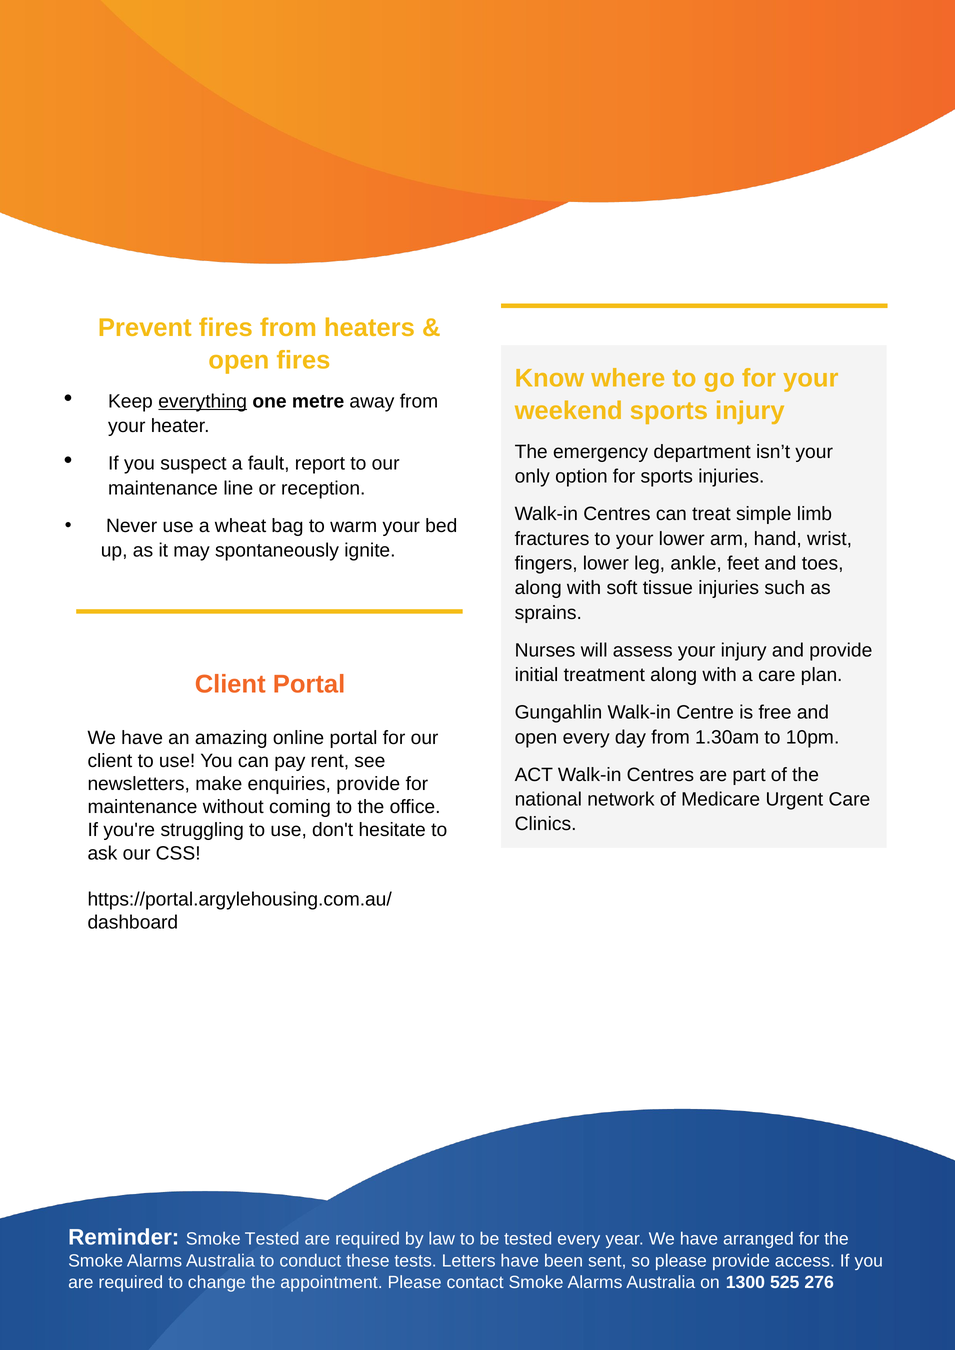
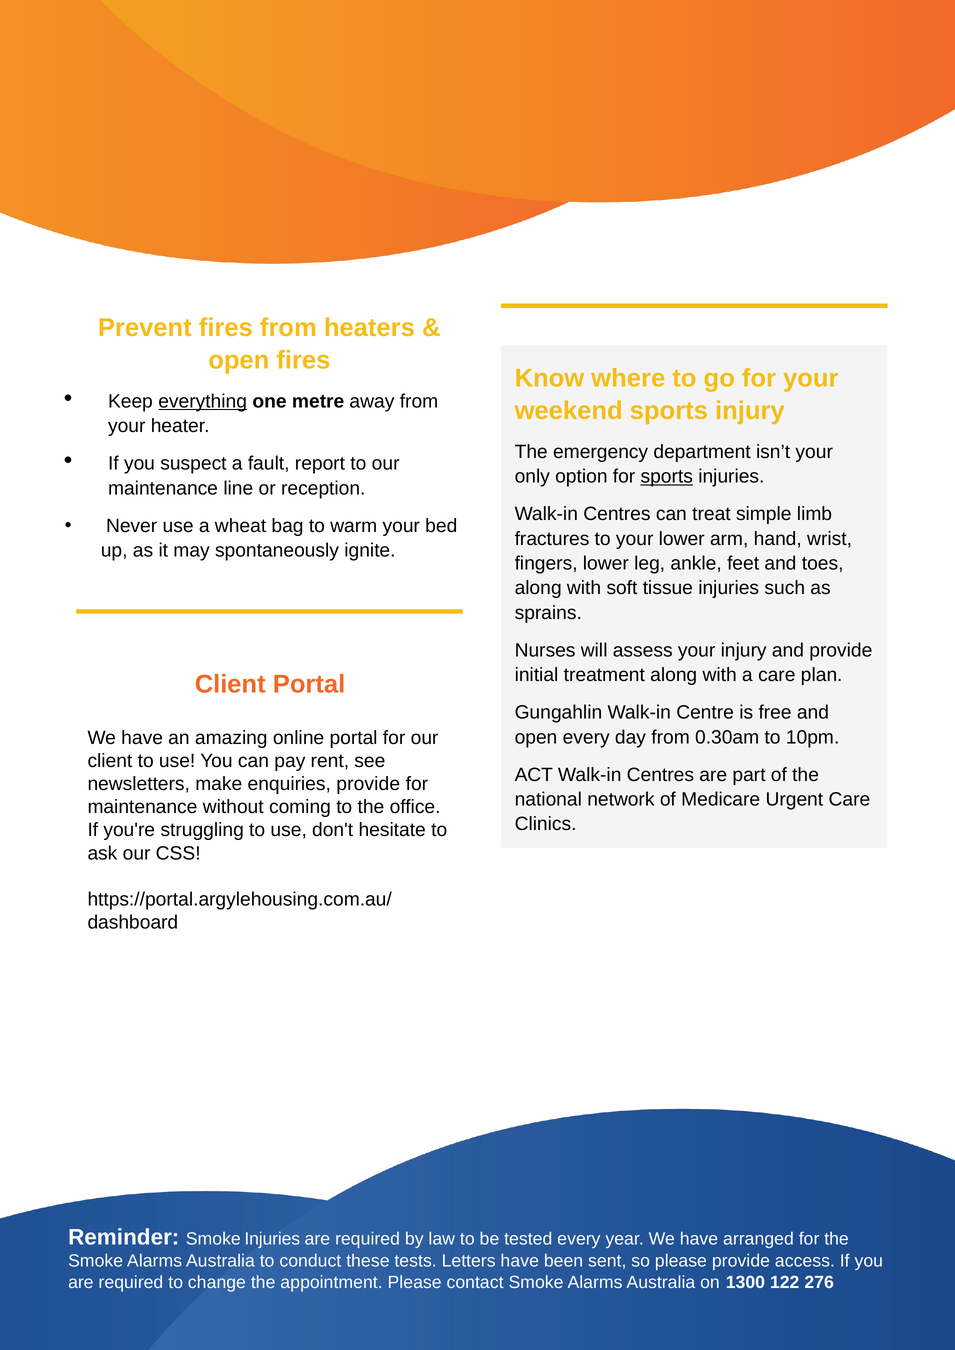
sports underline: none -> present (667, 477)
1.30am: 1.30am -> 0.30am (727, 738)
Smoke Tested: Tested -> Injuries (272, 1240)
525: 525 -> 122 (785, 1283)
